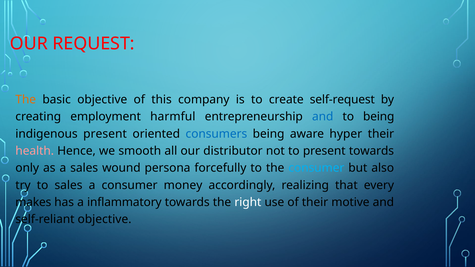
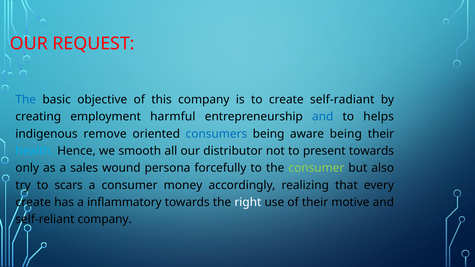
The colour: orange -> blue (26, 100)
self-request: self-request -> self-radiant (342, 100)
to being: being -> helps (379, 117)
indigenous present: present -> remove (105, 134)
aware hyper: hyper -> being (346, 134)
health colour: pink -> light blue (35, 151)
consumer colour: light blue -> light green (316, 168)
to sales: sales -> scars (69, 185)
makes: makes -> create (33, 202)
self-reliant objective: objective -> company (105, 219)
